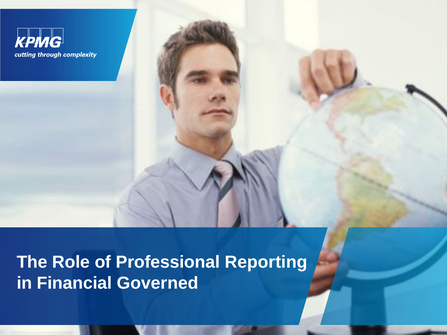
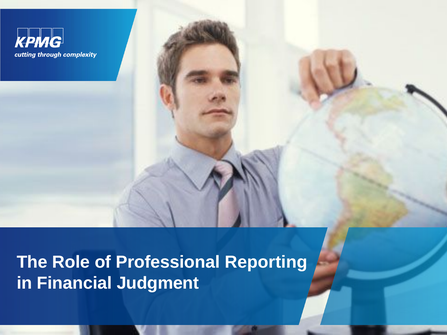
Governed: Governed -> Judgment (158, 283)
